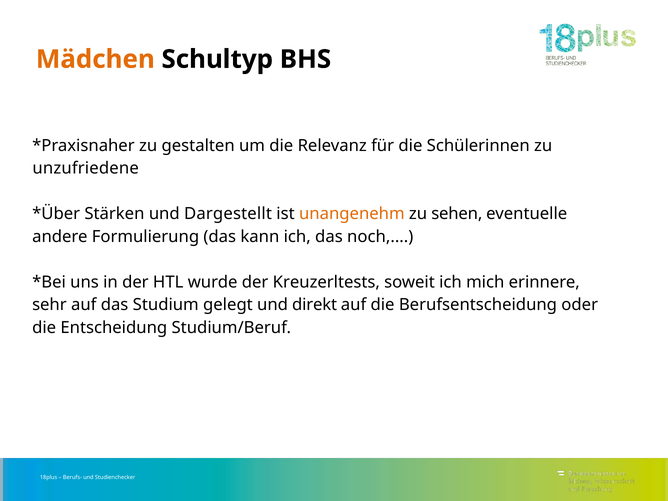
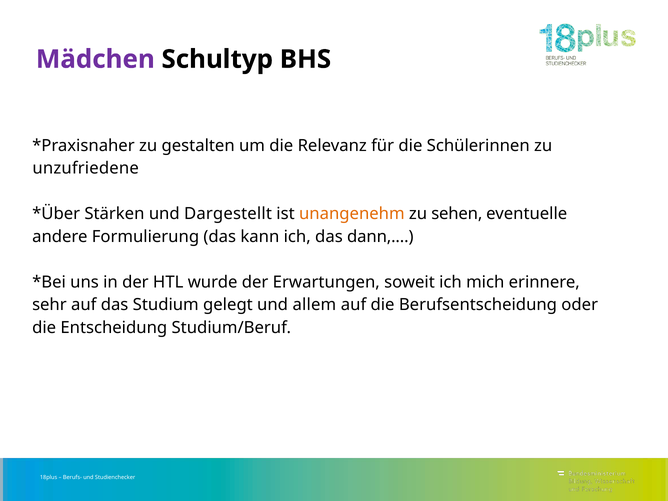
Mädchen colour: orange -> purple (95, 59)
noch: noch -> dann (380, 237)
Kreuzerltests: Kreuzerltests -> Erwartungen (326, 282)
direkt: direkt -> allem (314, 305)
